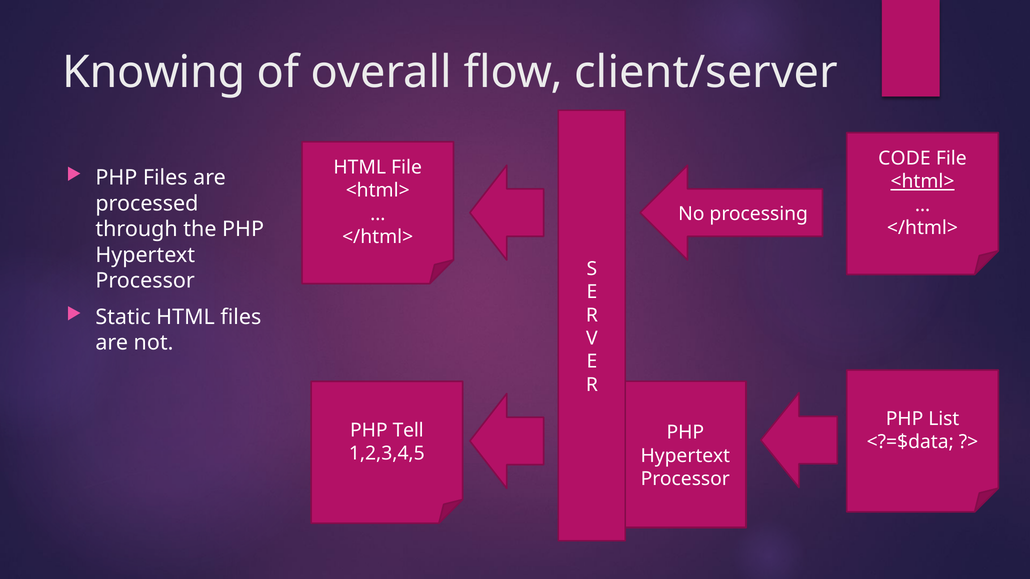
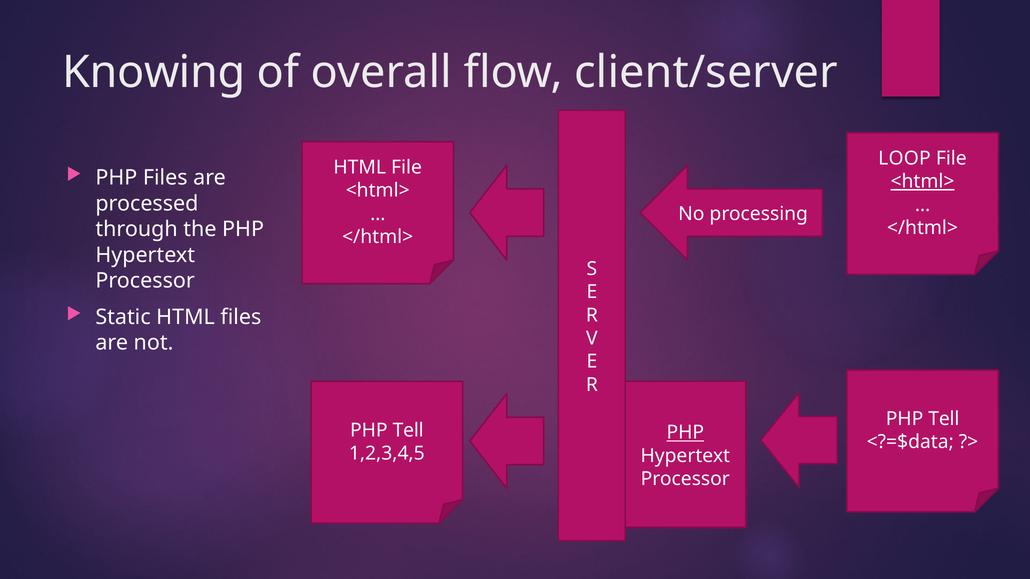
CODE: CODE -> LOOP (904, 158)
List: List -> Tell (944, 419)
PHP underline: none -> present (685, 433)
